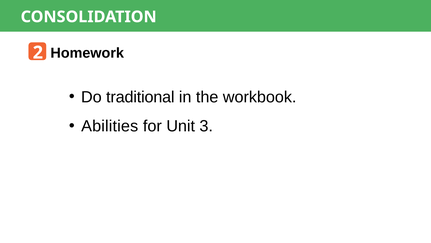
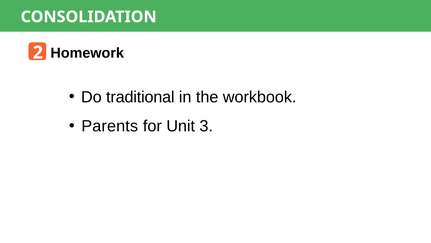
Abilities: Abilities -> Parents (110, 126)
